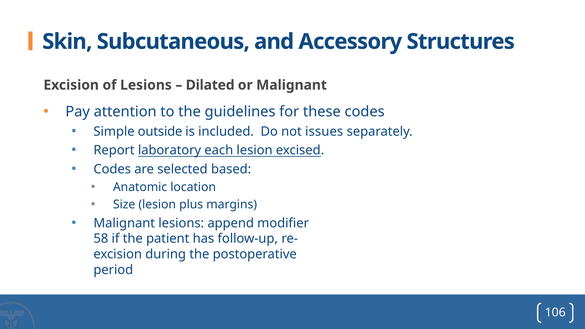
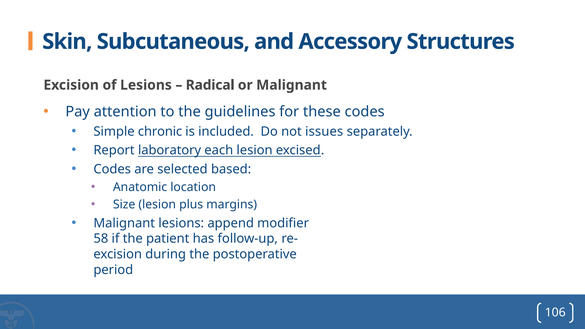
Dilated: Dilated -> Radical (210, 85)
outside: outside -> chronic (160, 131)
